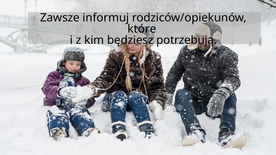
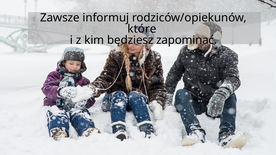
potrzebują: potrzebują -> zapominać (187, 40)
